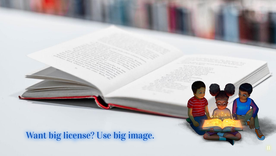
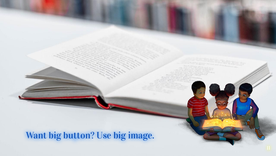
license: license -> button (79, 135)
